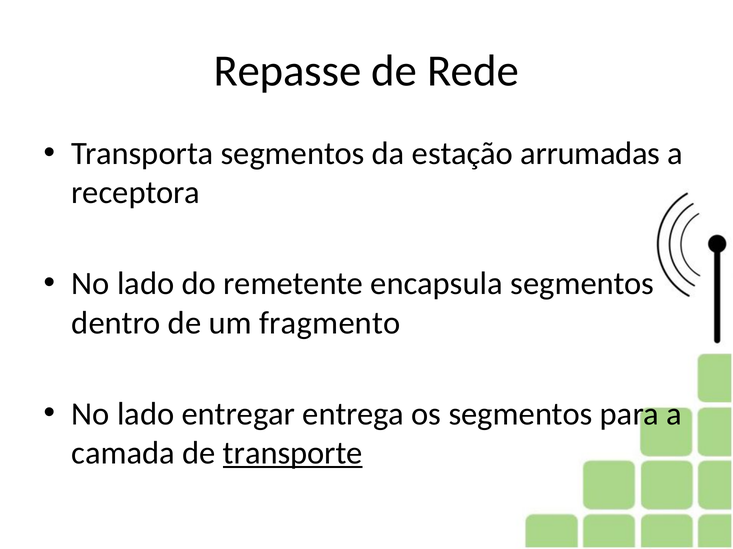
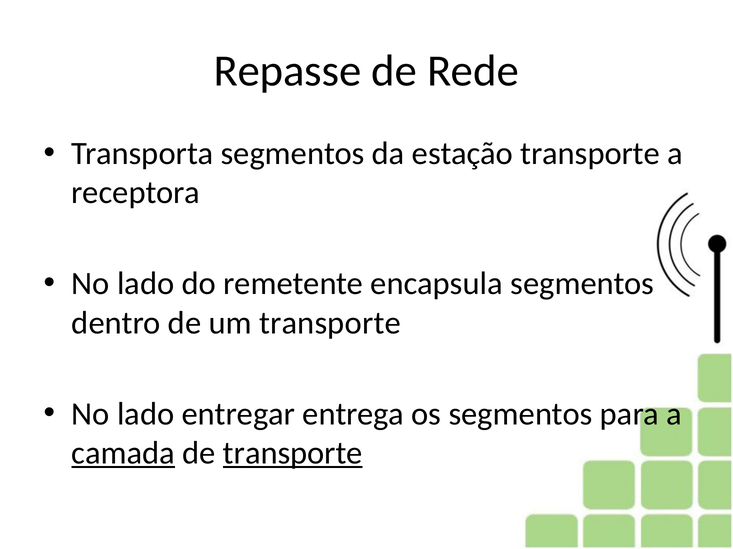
estação arrumadas: arrumadas -> transporte (590, 154)
um fragmento: fragmento -> transporte (330, 323)
camada underline: none -> present (123, 454)
